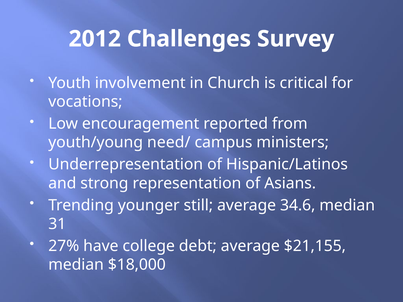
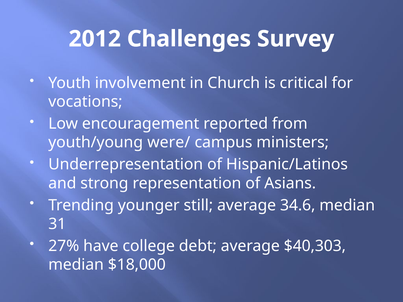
need/: need/ -> were/ (169, 143)
$21,155: $21,155 -> $40,303 (315, 246)
